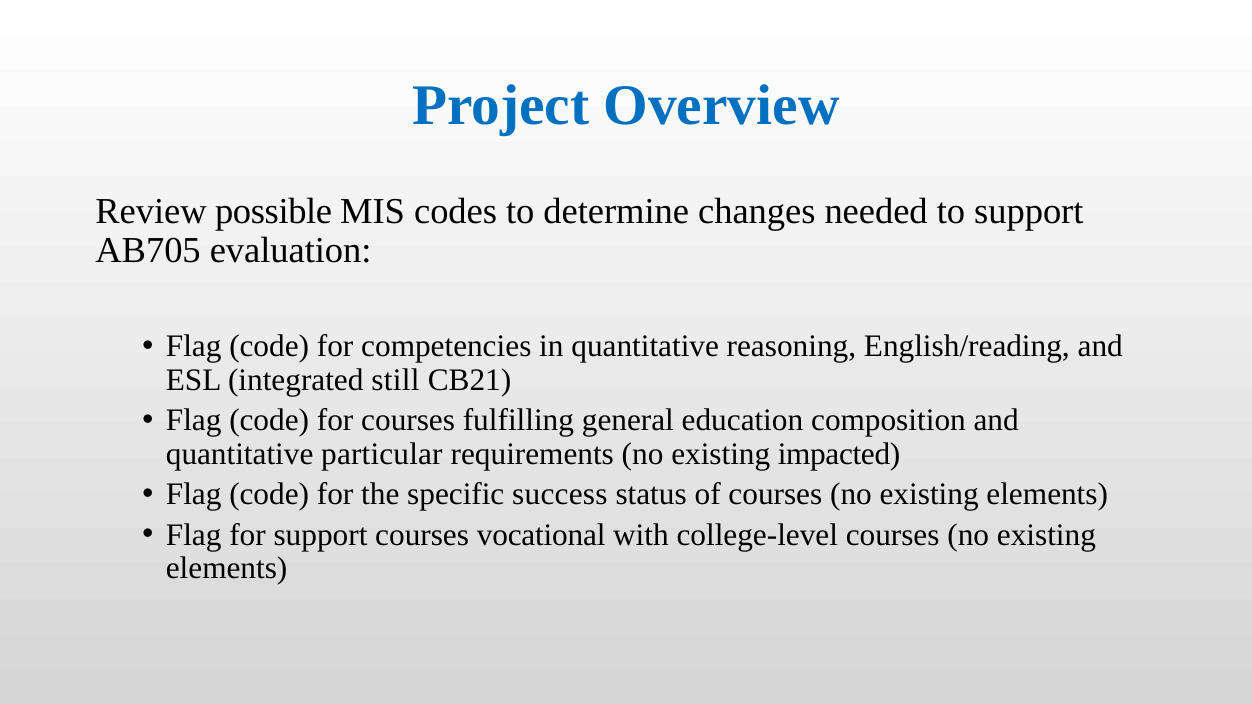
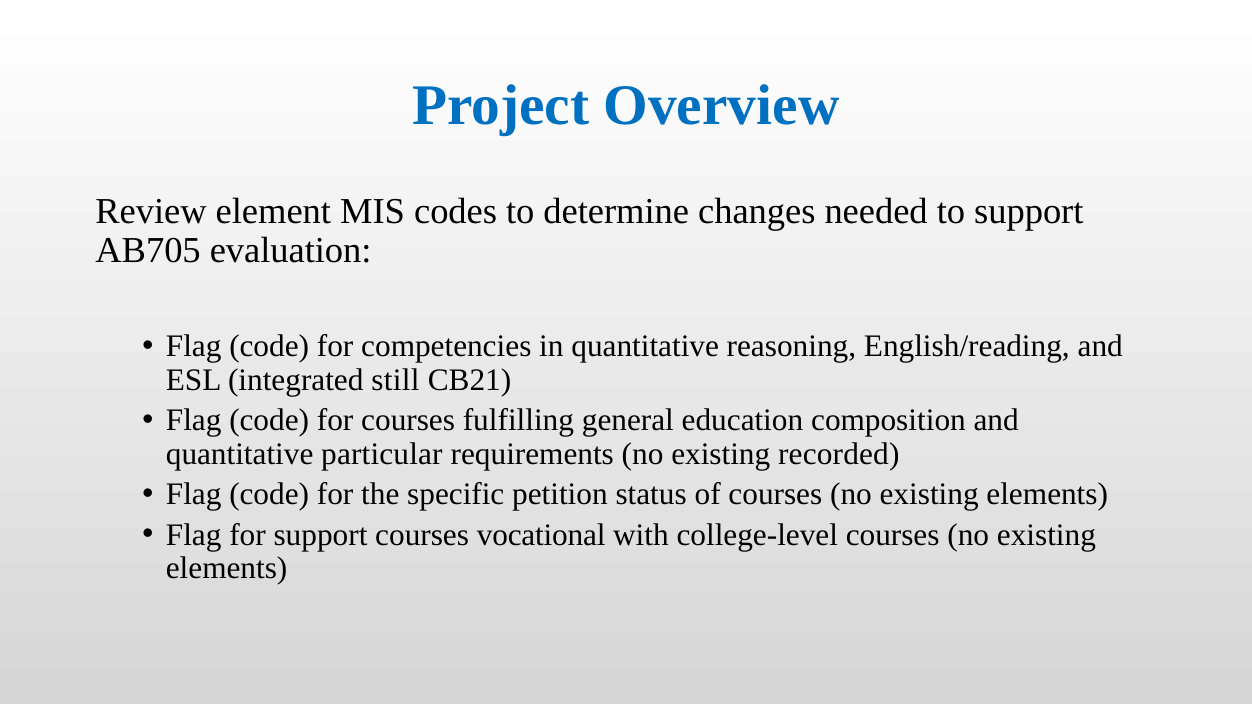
possible: possible -> element (273, 212)
impacted: impacted -> recorded (839, 454)
success: success -> petition (560, 495)
